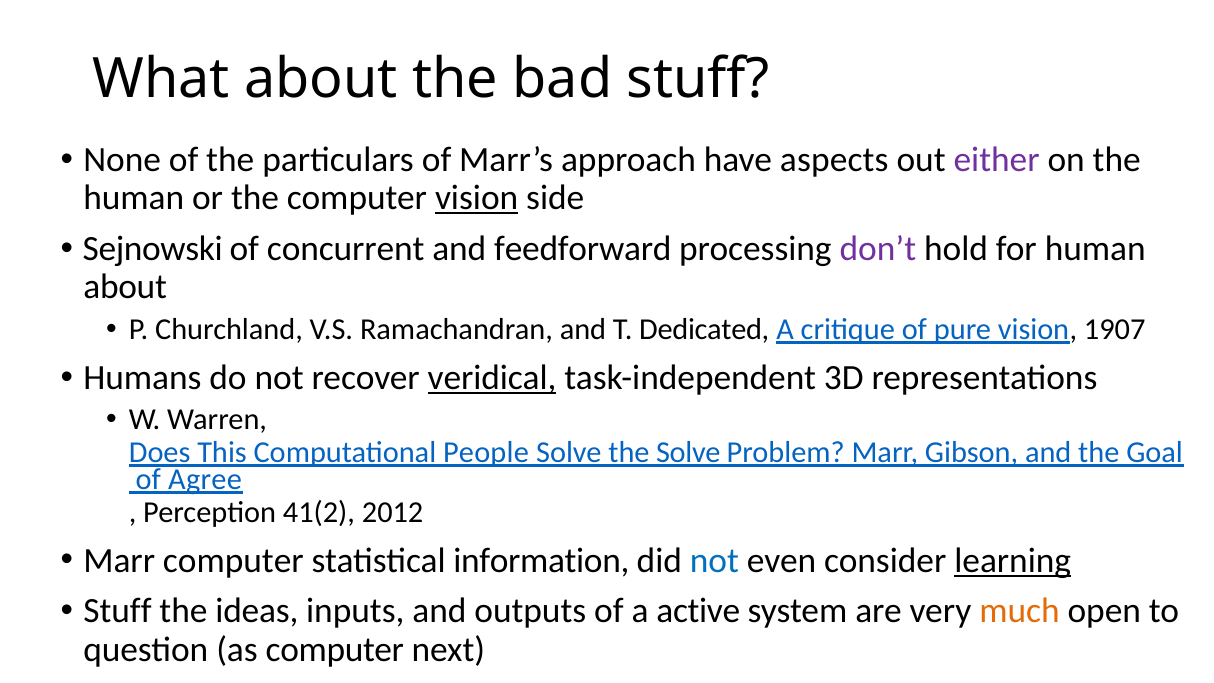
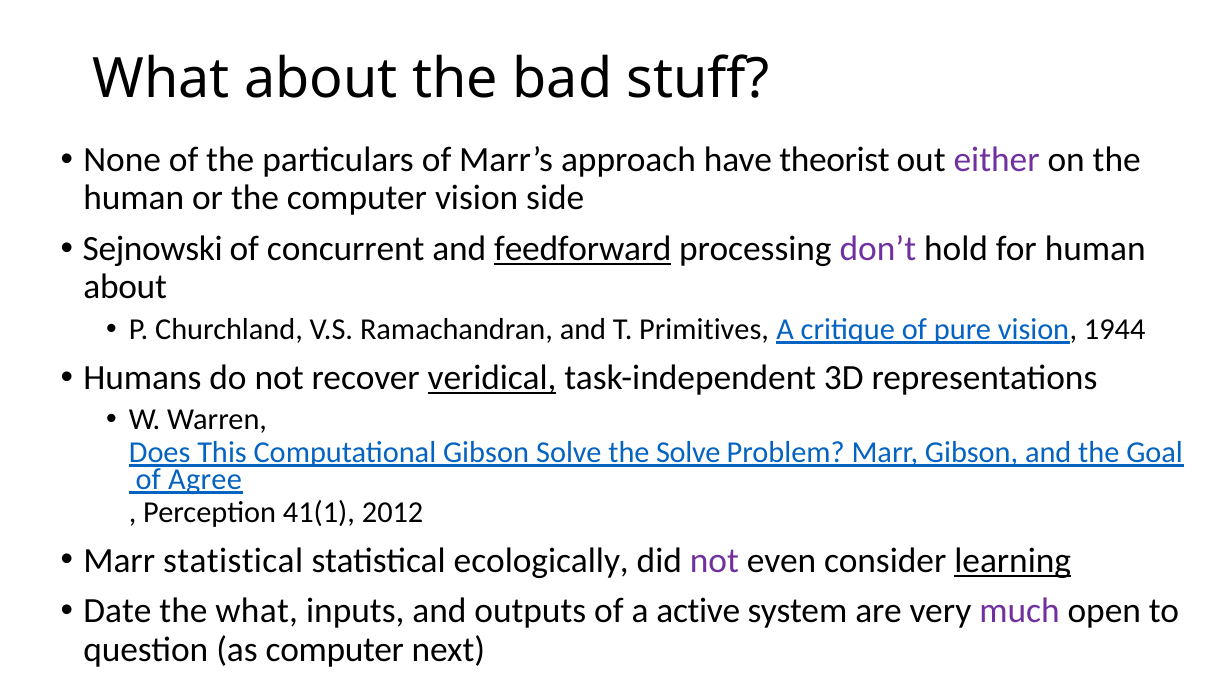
aspects: aspects -> theorist (834, 160)
vision underline: present -> none (477, 198)
feedforward underline: none -> present (583, 249)
Dedicated: Dedicated -> Primitives (704, 329)
1907: 1907 -> 1944 (1115, 329)
Computational People: People -> Gibson (486, 453)
41(2: 41(2 -> 41(1 (319, 512)
Marr computer: computer -> statistical (233, 560)
information: information -> ecologically (541, 560)
not colour: blue -> purple (714, 560)
Stuff: Stuff -> Date (117, 611)
the ideas: ideas -> what (257, 611)
much colour: orange -> purple (1020, 611)
